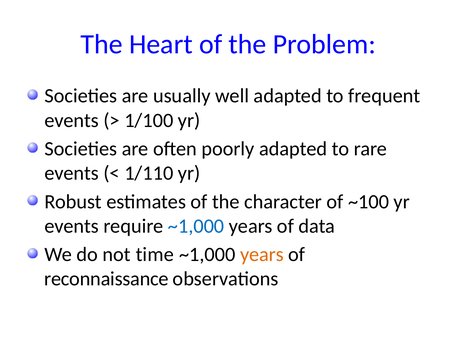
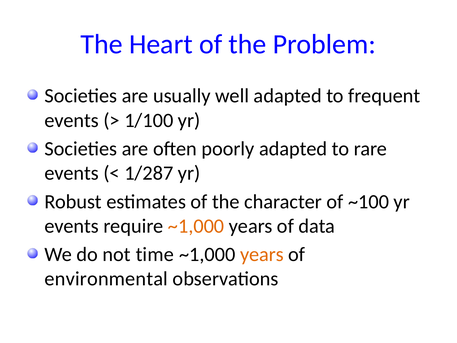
1/110: 1/110 -> 1/287 (149, 173)
~1,000 colour: blue -> orange (196, 226)
reconnaissance: reconnaissance -> environmental (106, 279)
